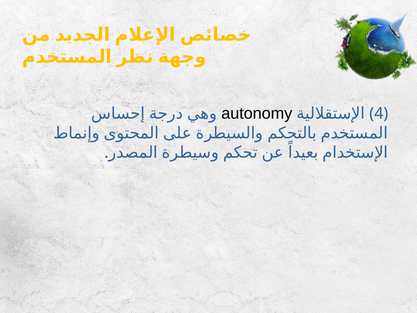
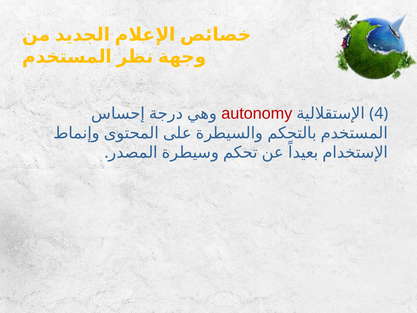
autonomy colour: black -> red (257, 114)
